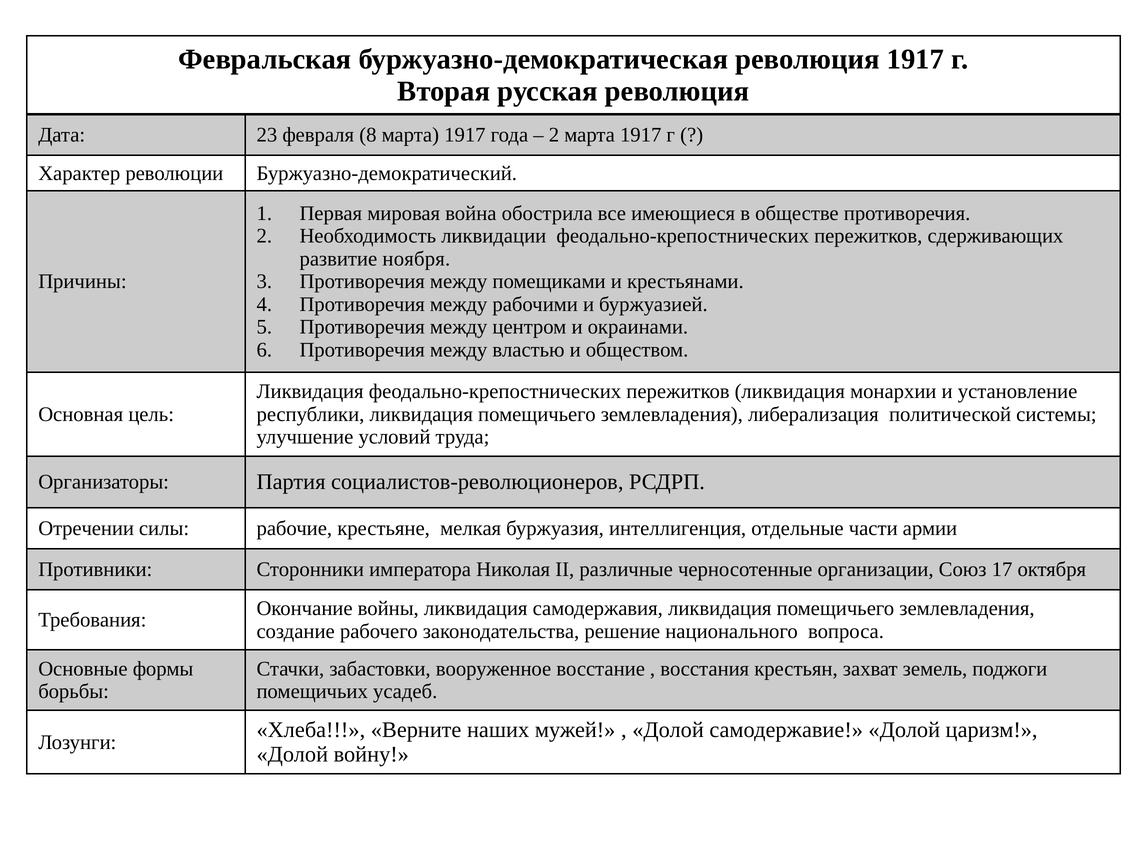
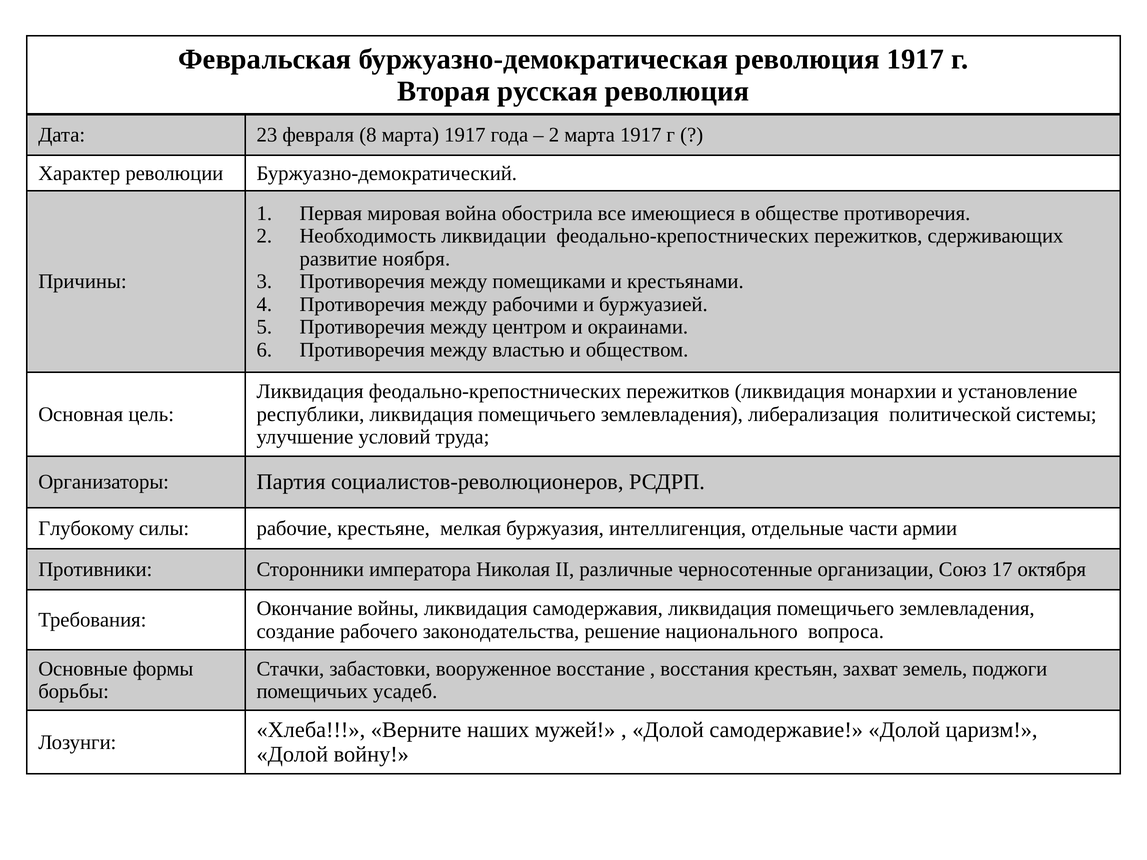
Отречении: Отречении -> Глубокому (86, 528)
